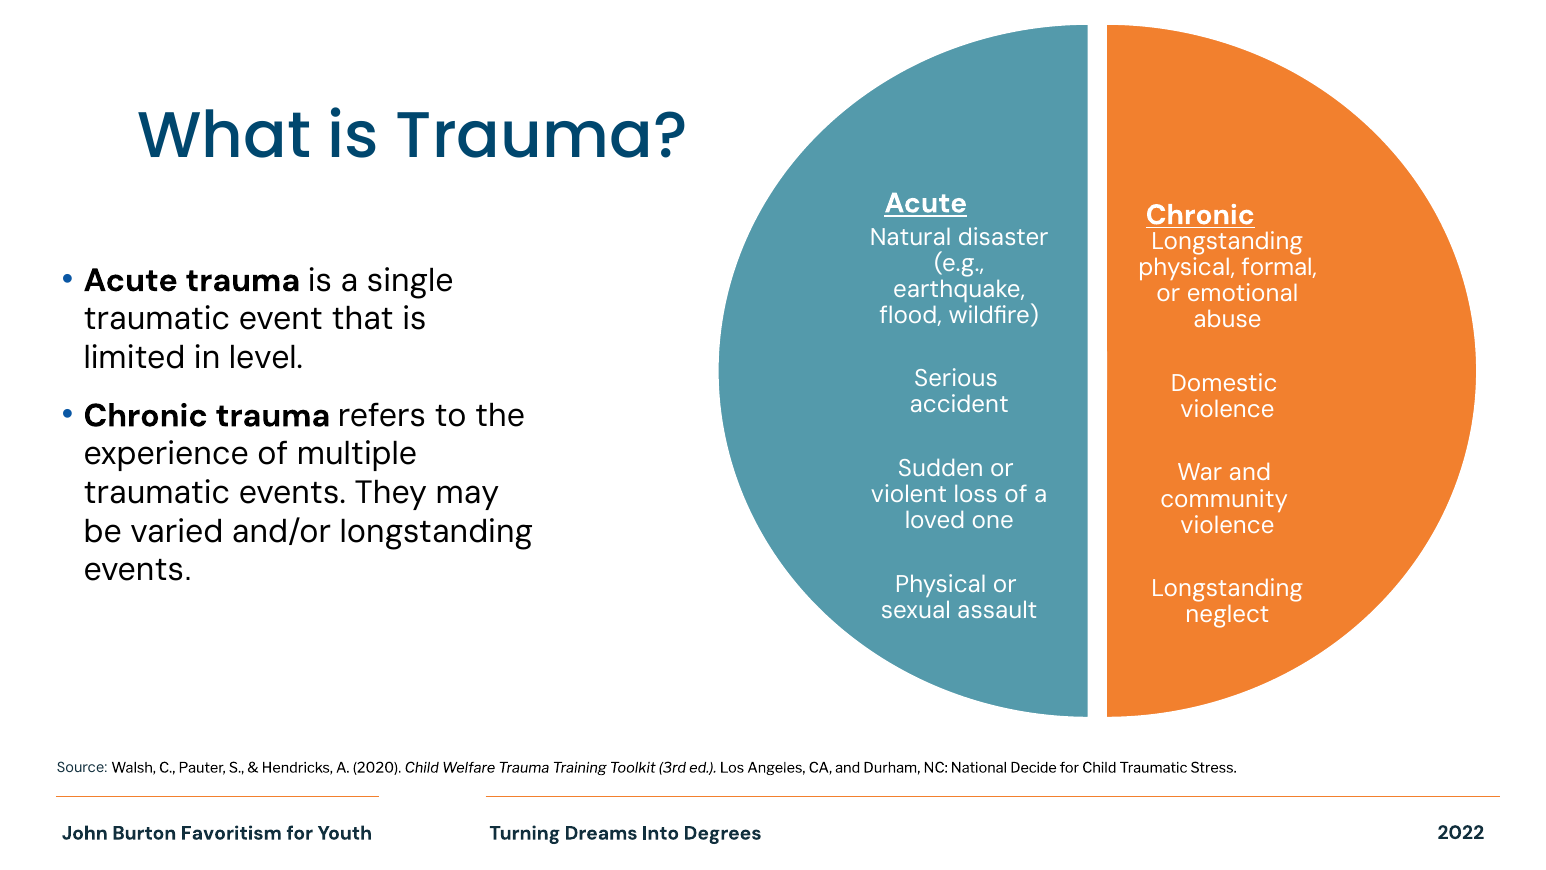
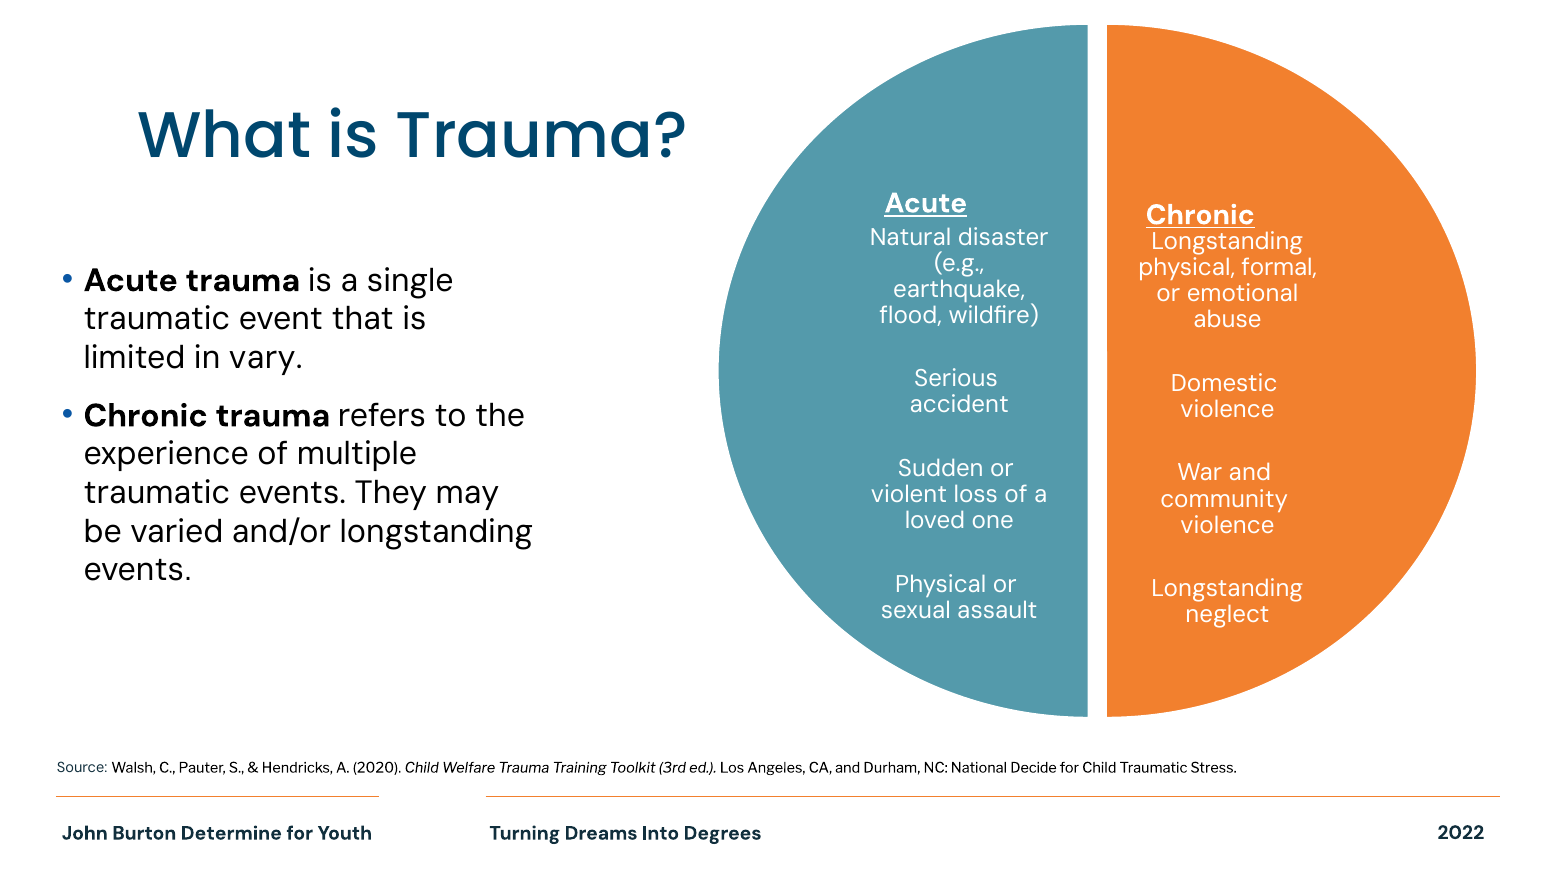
level: level -> vary (266, 358)
Favoritism: Favoritism -> Determine (231, 833)
